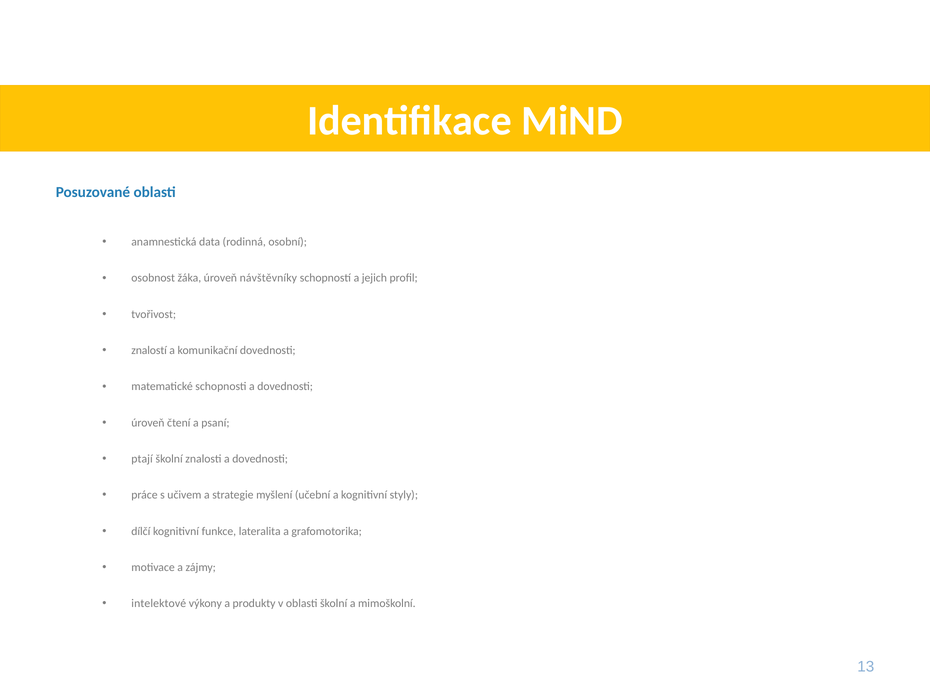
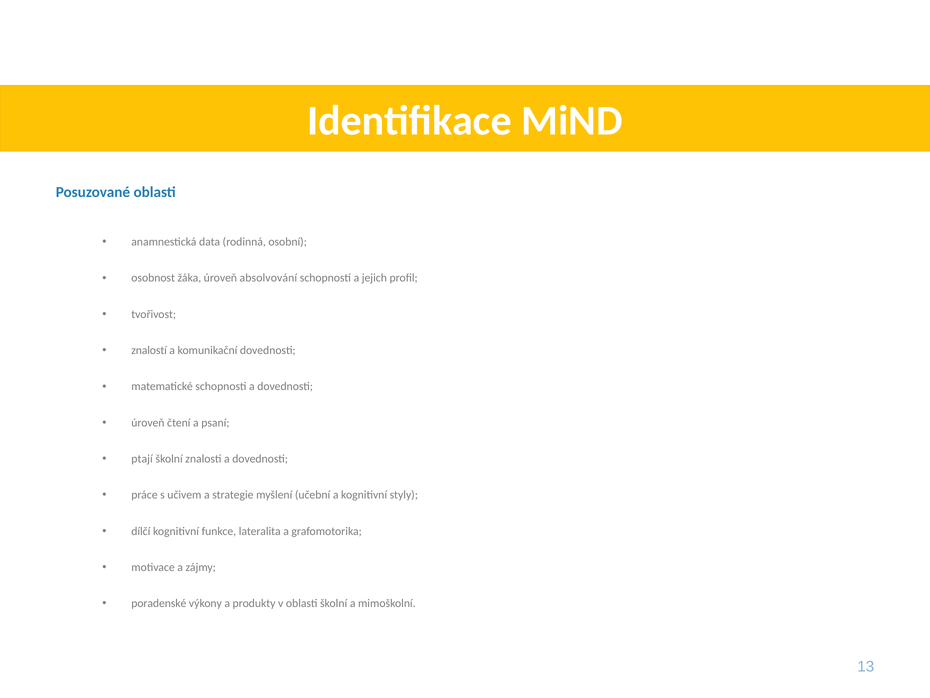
návštěvníky: návštěvníky -> absolvování (268, 278)
intelektové: intelektové -> poradenské (159, 603)
